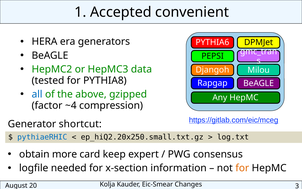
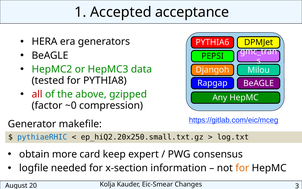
convenient: convenient -> acceptance (192, 12)
all colour: blue -> red (37, 94)
~4: ~4 -> ~0 (71, 105)
shortcut: shortcut -> makefile (80, 124)
